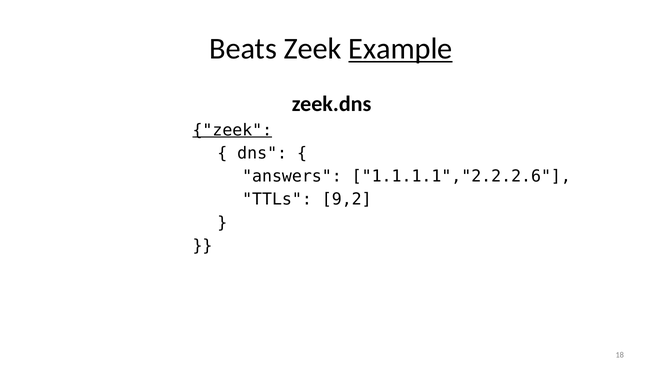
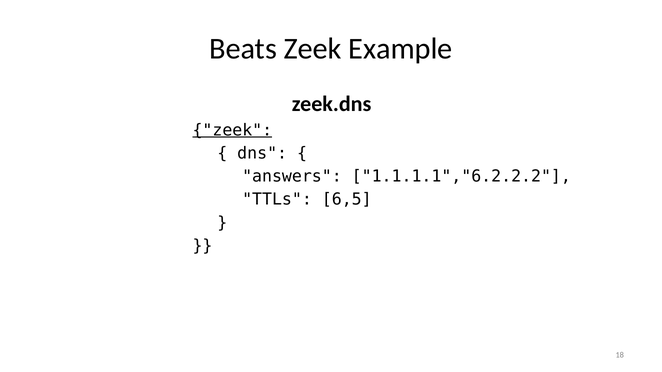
Example underline: present -> none (400, 49)
1.1.1.1","2.2.2.6: 1.1.1.1","2.2.2.6 -> 1.1.1.1","6.2.2.2 (461, 177)
9,2: 9,2 -> 6,5 (347, 200)
